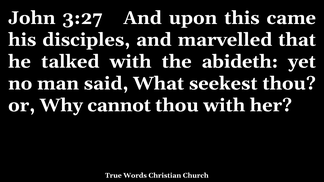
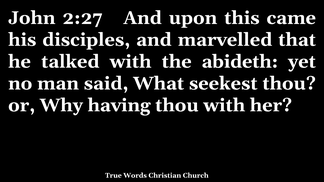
3:27: 3:27 -> 2:27 (82, 18)
cannot: cannot -> having (119, 105)
